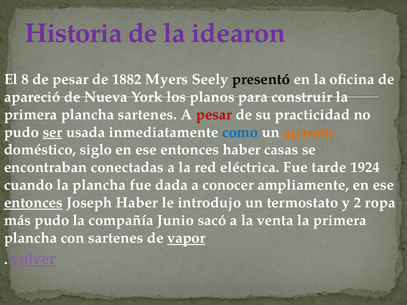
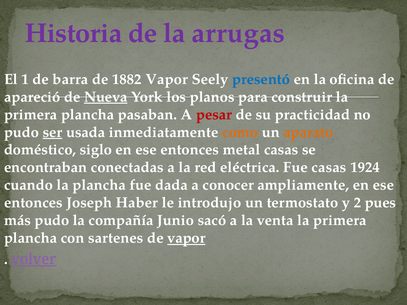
idearon: idearon -> arrugas (238, 33)
8: 8 -> 1 (25, 79)
de pesar: pesar -> barra (70, 79)
1882 Myers: Myers -> Vapor (167, 79)
presentó colour: black -> blue (261, 79)
Nueva underline: none -> present (106, 97)
plancha sartenes: sartenes -> pasaban (148, 115)
como colour: blue -> orange (240, 132)
entonces haber: haber -> metal (242, 150)
Fue tarde: tarde -> casas (329, 168)
entonces underline: present -> none (33, 203)
ropa: ropa -> pues (380, 203)
